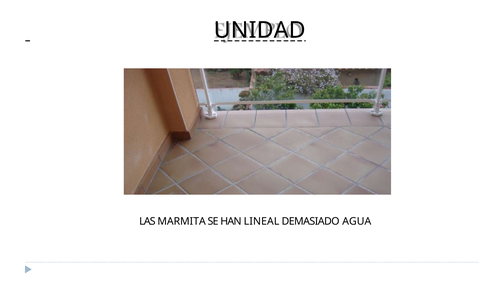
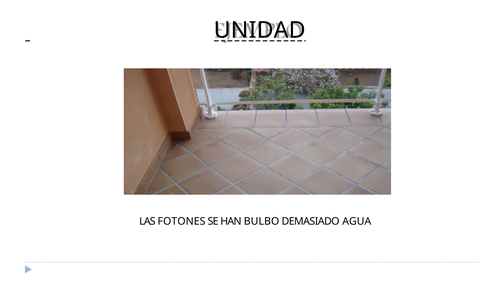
MARMITA: MARMITA -> FOTONES (182, 222)
LINEAL: LINEAL -> BULBO (262, 222)
